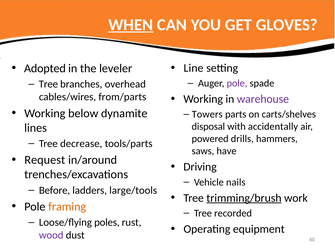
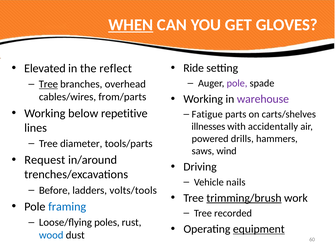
Line: Line -> Ride (194, 68)
Adopted: Adopted -> Elevated (45, 68)
leveler: leveler -> reflect (116, 68)
Tree underline: none -> present (48, 84)
dynamite: dynamite -> repetitive (124, 113)
Towers: Towers -> Fatigue (207, 114)
disposal: disposal -> illnesses (208, 127)
decrease: decrease -> diameter (81, 144)
have: have -> wind (227, 151)
large/tools: large/tools -> volts/tools (133, 190)
framing colour: orange -> blue (67, 207)
equipment underline: none -> present (259, 229)
wood colour: purple -> blue (51, 235)
